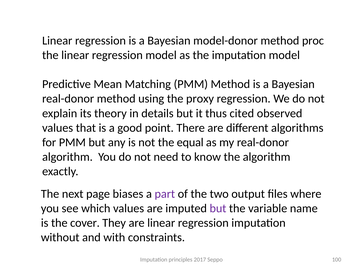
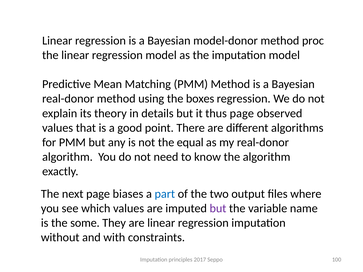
proxy: proxy -> boxes (200, 99)
thus cited: cited -> page (242, 113)
part colour: purple -> blue (165, 194)
cover: cover -> some (85, 223)
